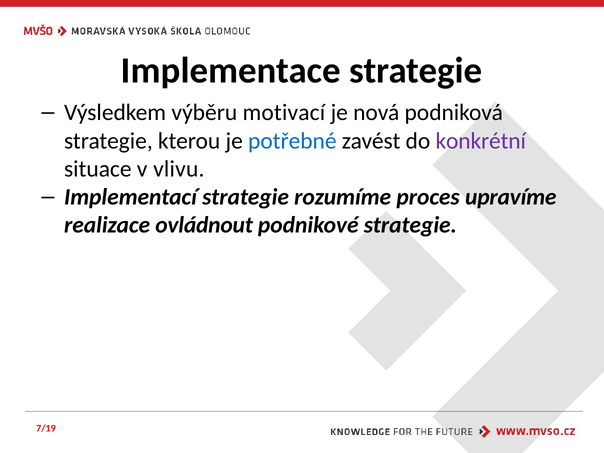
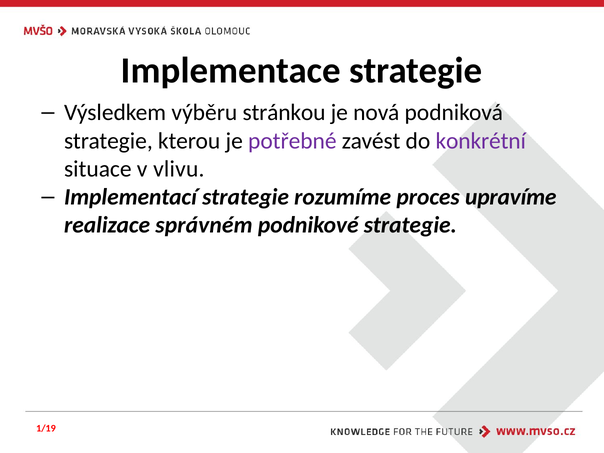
motivací: motivací -> stránkou (284, 113)
potřebné colour: blue -> purple (292, 141)
ovládnout: ovládnout -> správném (204, 225)
7/19: 7/19 -> 1/19 (46, 429)
